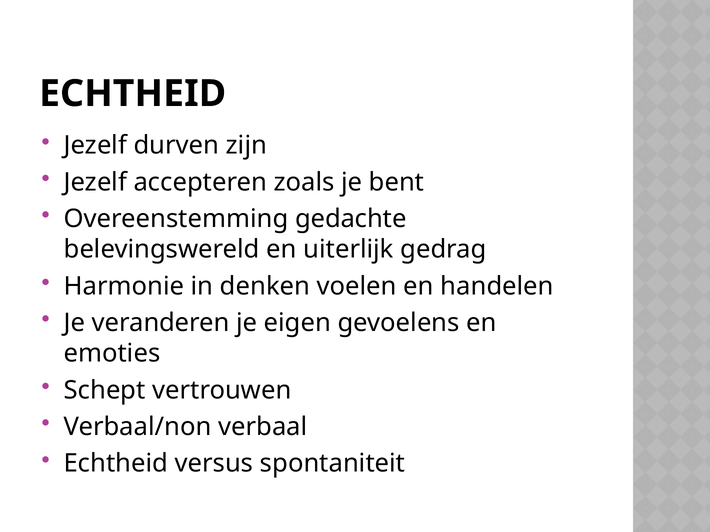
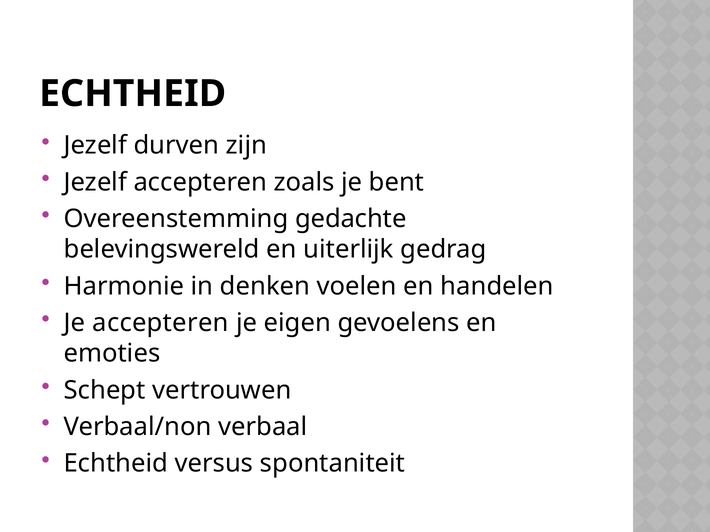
Je veranderen: veranderen -> accepteren (161, 323)
